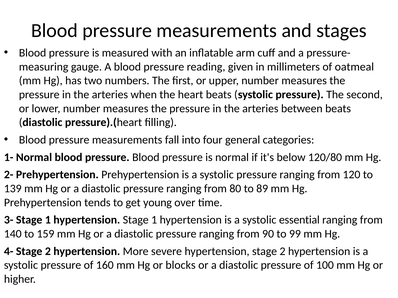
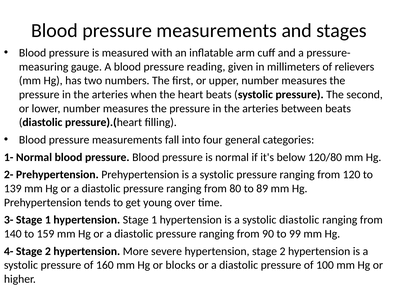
oatmeal: oatmeal -> relievers (354, 67)
systolic essential: essential -> diastolic (299, 220)
